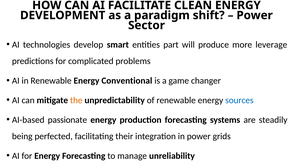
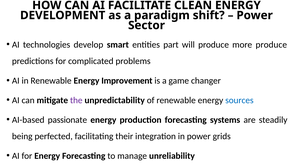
more leverage: leverage -> produce (271, 45)
Conventional: Conventional -> Improvement (127, 81)
the colour: orange -> purple (76, 100)
